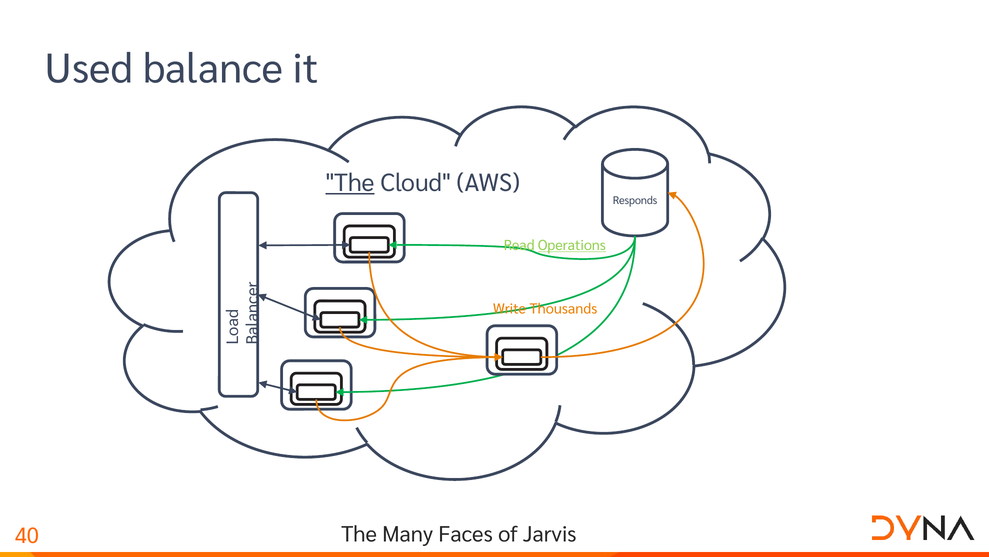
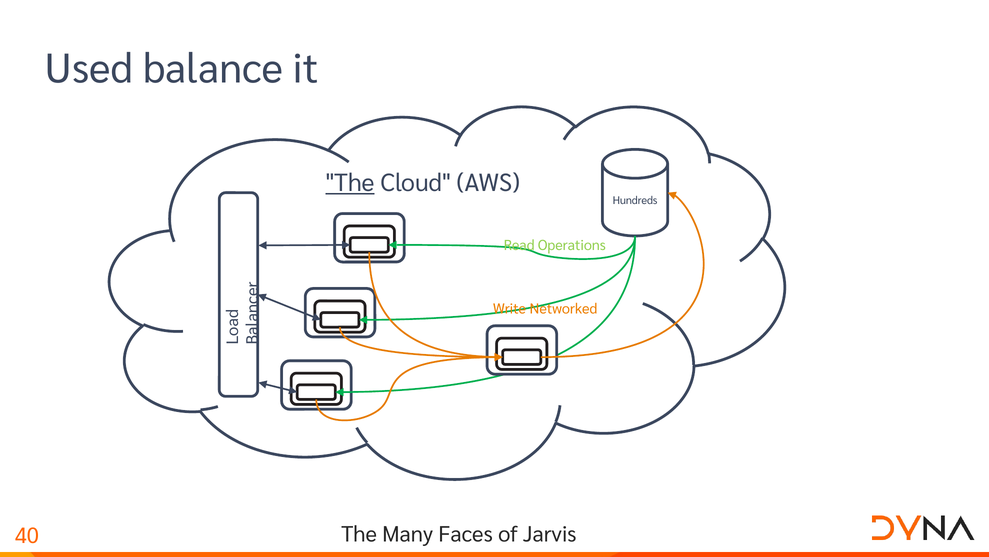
Responds: Responds -> Hundreds (635, 200)
Operations underline: present -> none (572, 245)
Thousands: Thousands -> Networked (563, 308)
